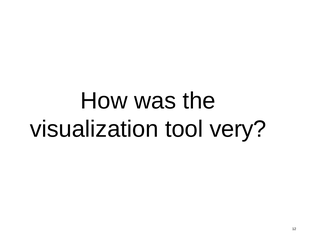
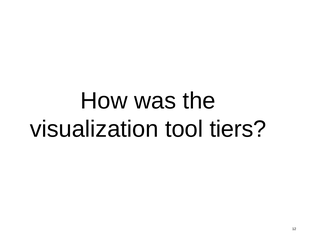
very: very -> tiers (238, 129)
